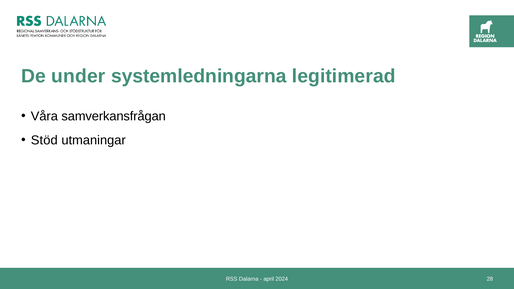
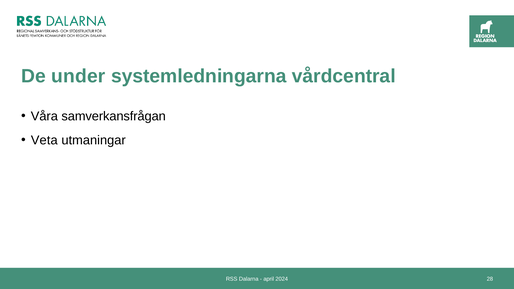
legitimerad: legitimerad -> vårdcentral (344, 76)
Stöd: Stöd -> Veta (44, 140)
